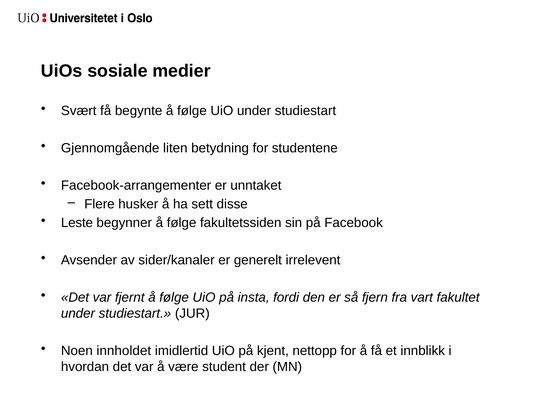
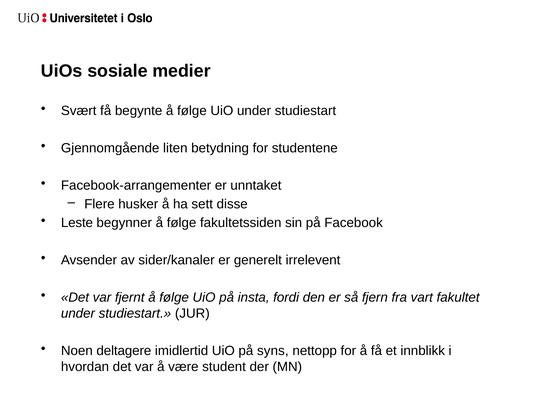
innholdet: innholdet -> deltagere (124, 351)
kjent: kjent -> syns (273, 351)
